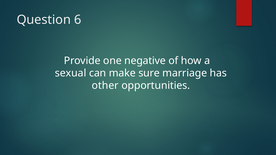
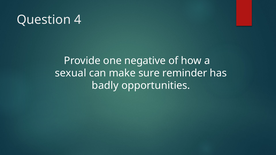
6: 6 -> 4 (78, 20)
marriage: marriage -> reminder (185, 73)
other: other -> badly (105, 86)
